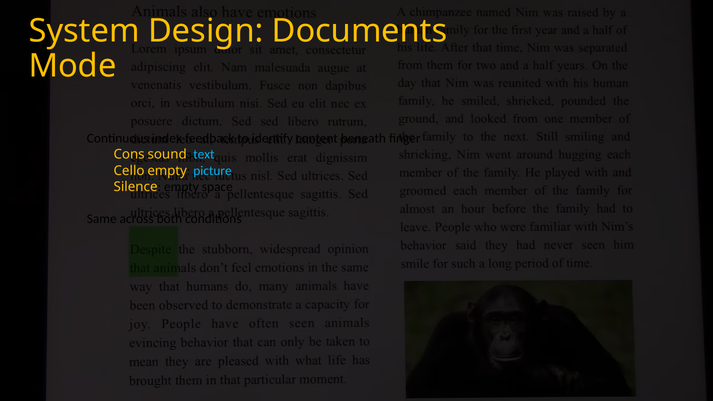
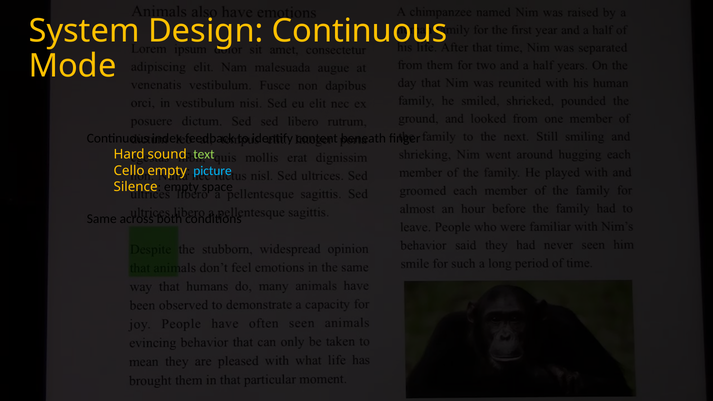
Design Documents: Documents -> Continuous (360, 31)
Cons: Cons -> Hard (129, 155)
text colour: light blue -> light green (204, 155)
